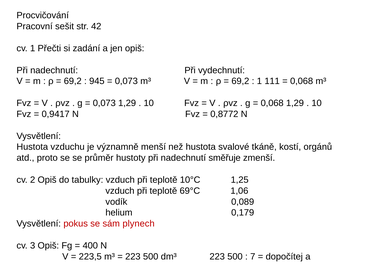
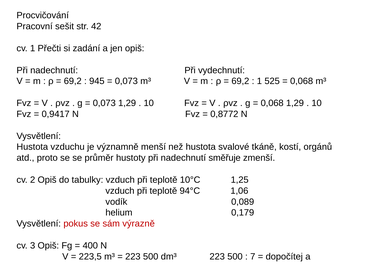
111: 111 -> 525 (272, 81)
69°C: 69°C -> 94°C (190, 191)
plynech: plynech -> výrazně (139, 224)
